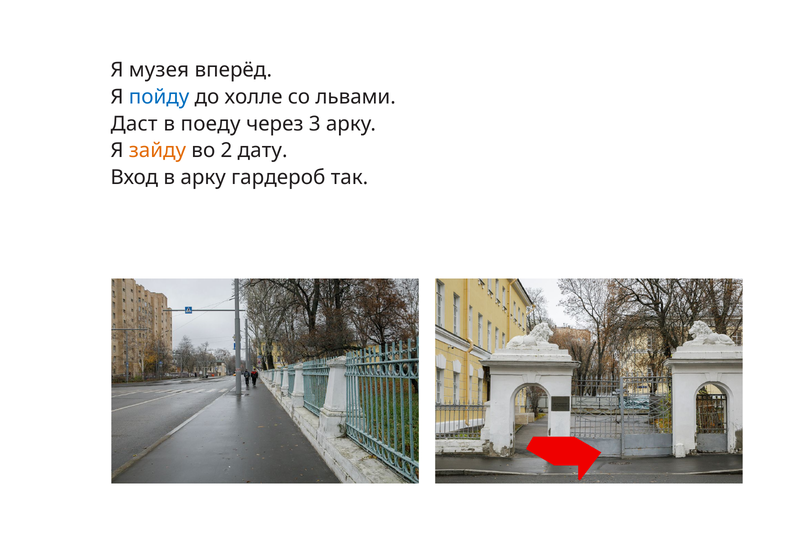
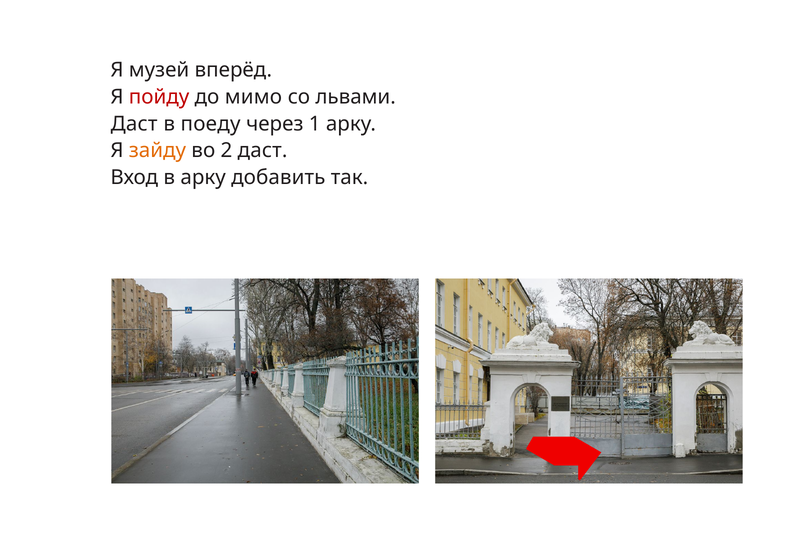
музея: музея -> музей (159, 70)
пойду colour: blue -> red (159, 97)
холле: холле -> мимо (253, 97)
3: 3 -> 1 (315, 124)
2 дату: дату -> даст (263, 151)
гардероб: гардероб -> добавить (278, 177)
